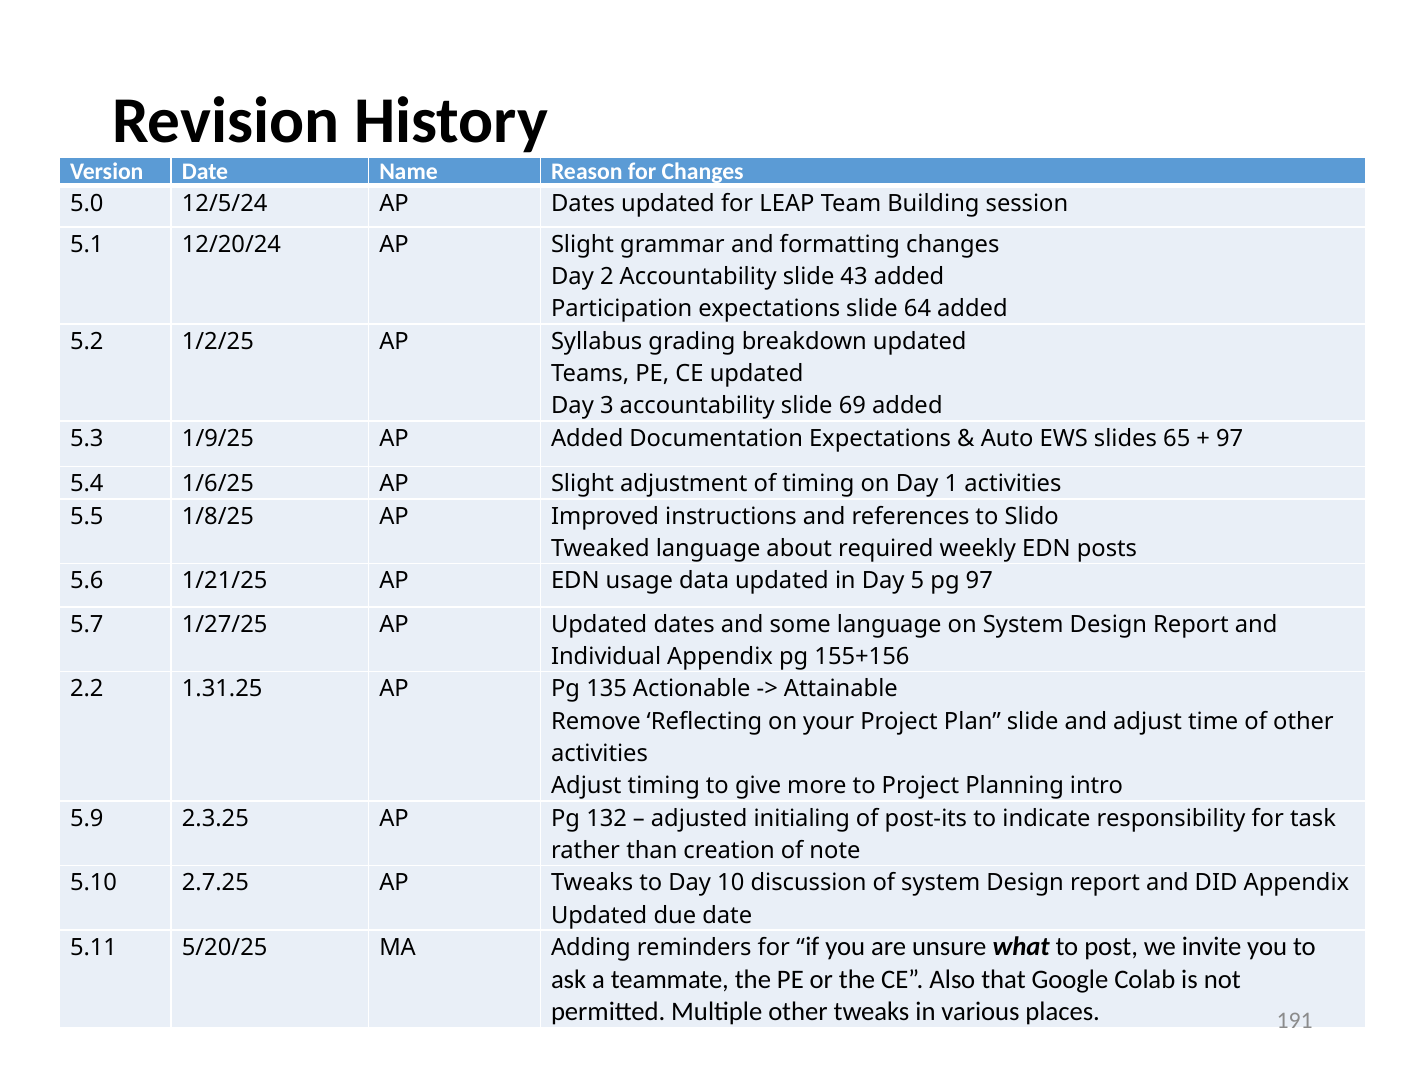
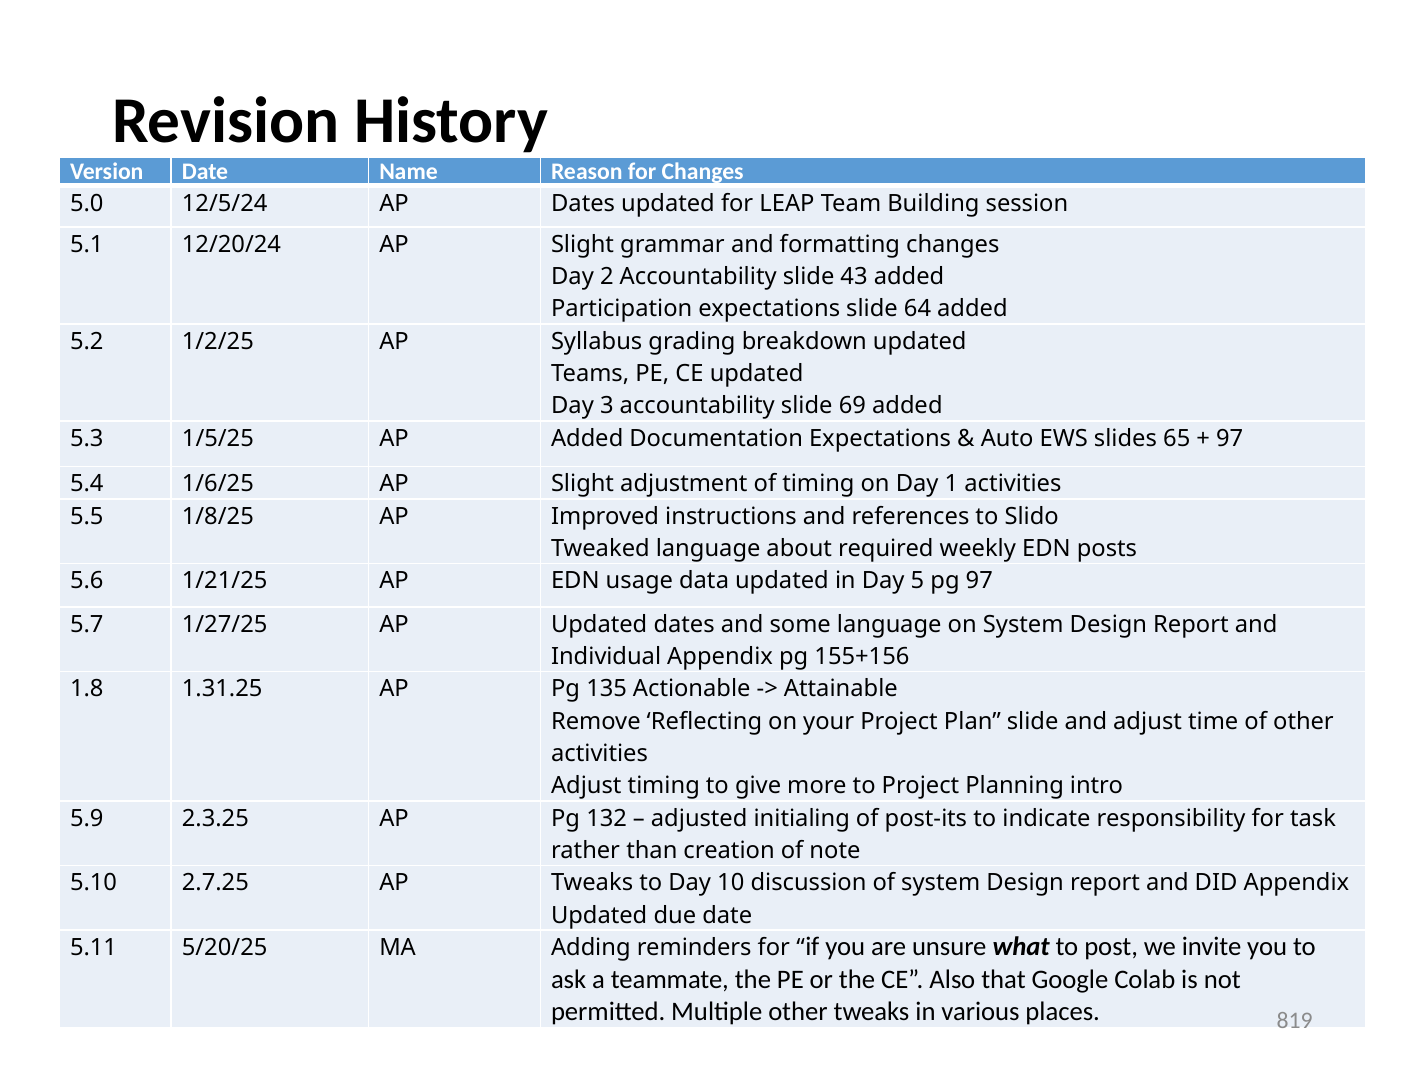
1/9/25: 1/9/25 -> 1/5/25 (218, 438)
2.2: 2.2 -> 1.8 (87, 689)
191: 191 -> 819 (1295, 1020)
